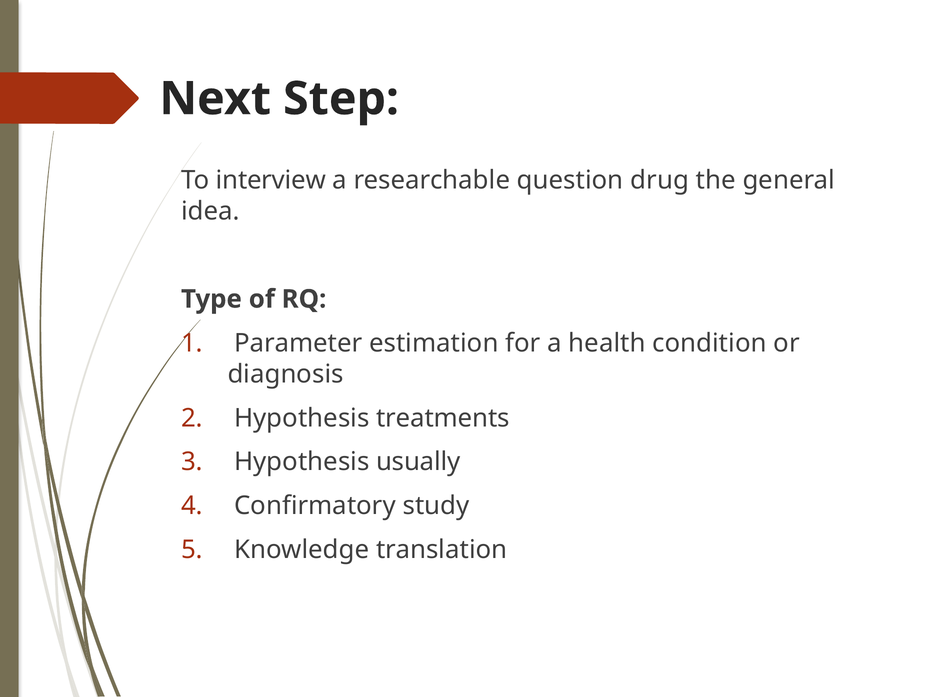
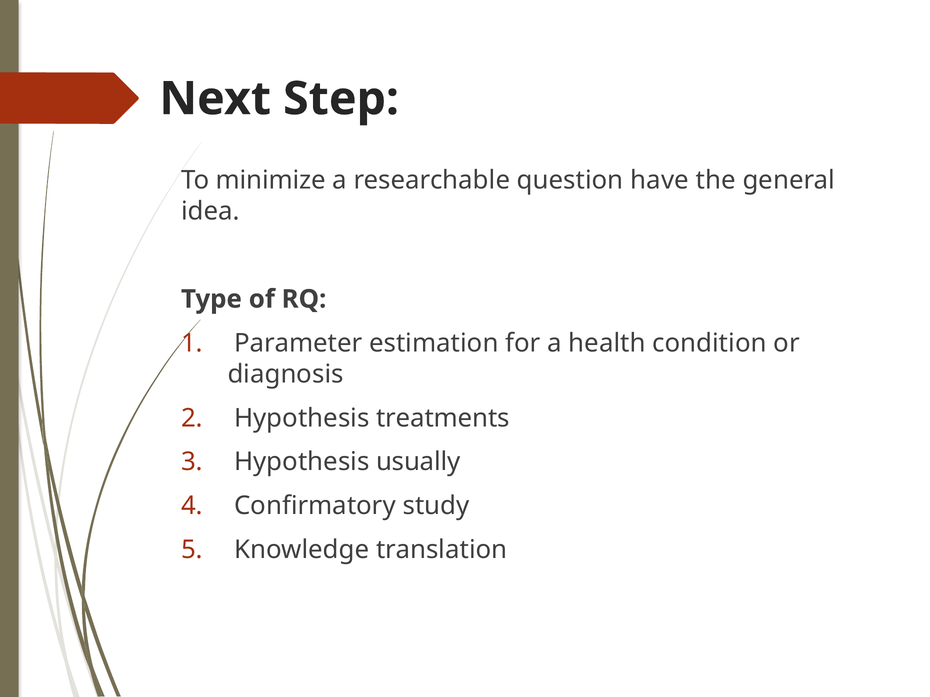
interview: interview -> minimize (271, 180)
drug: drug -> have (660, 180)
